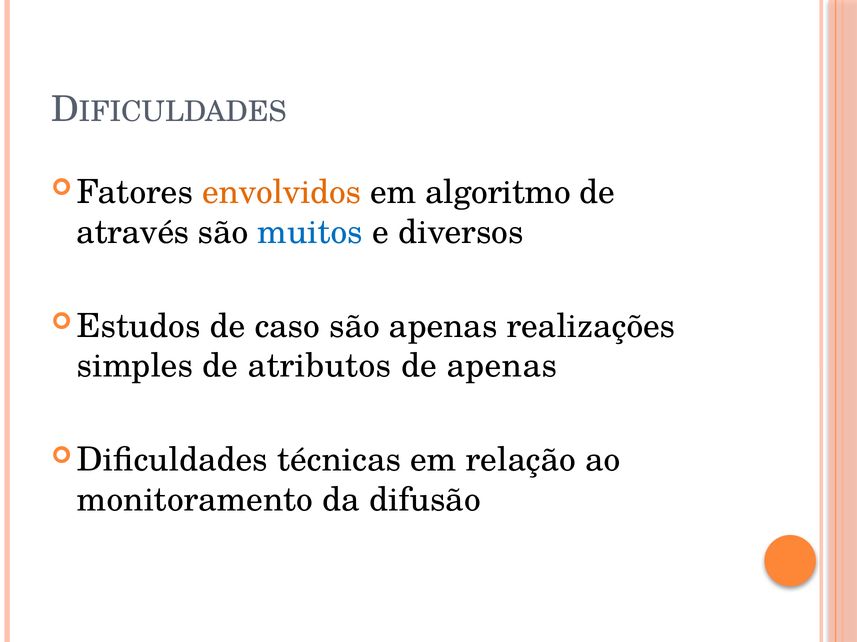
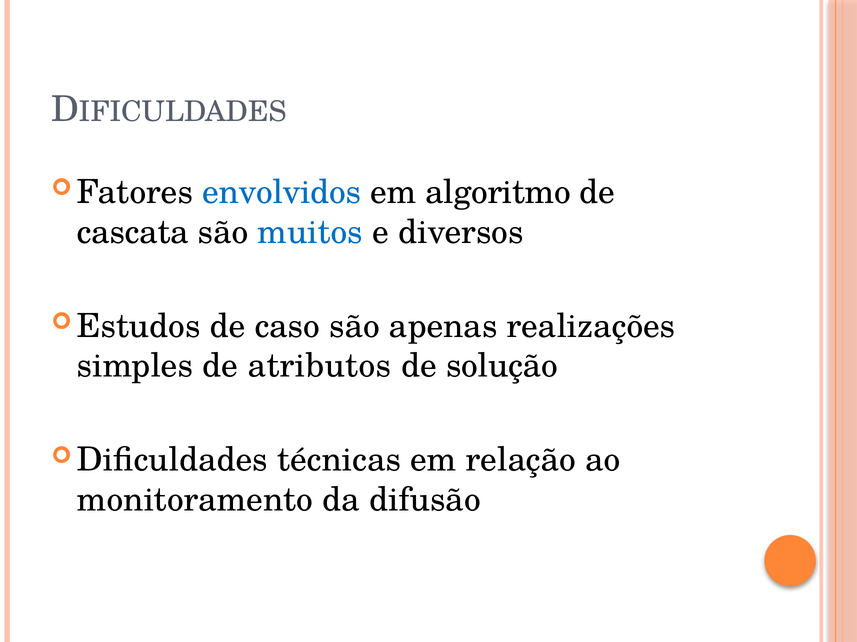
envolvidos colour: orange -> blue (282, 192)
através: através -> cascata (133, 232)
de apenas: apenas -> solução (502, 366)
